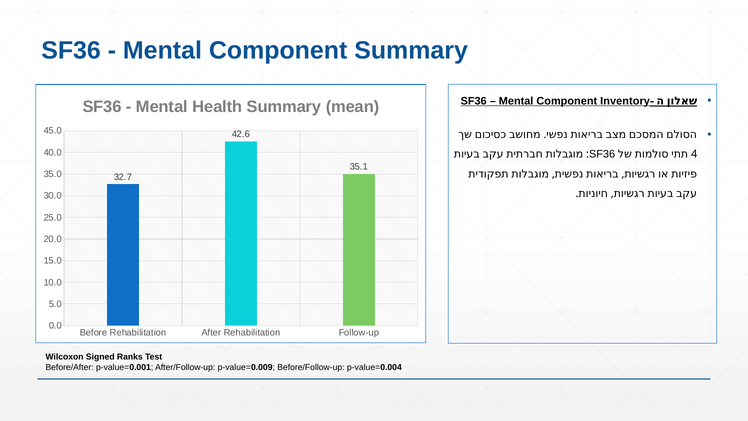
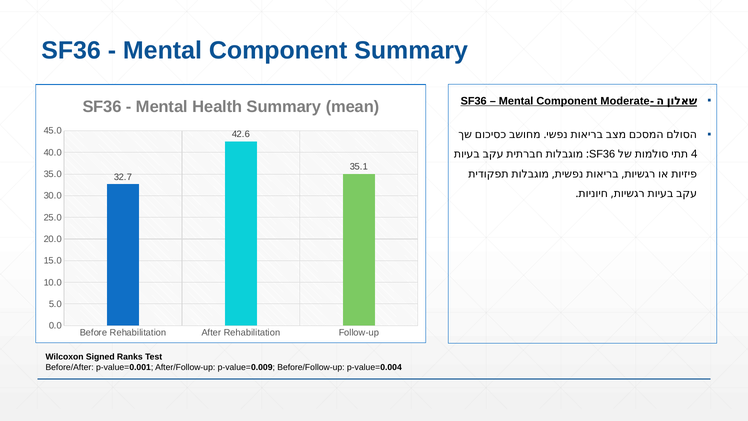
Inventory: Inventory -> Moderate (625, 101)
